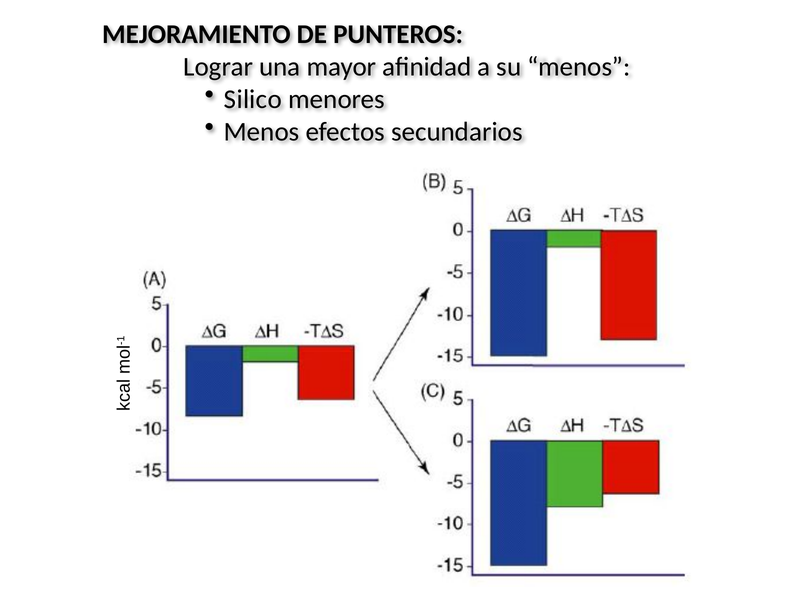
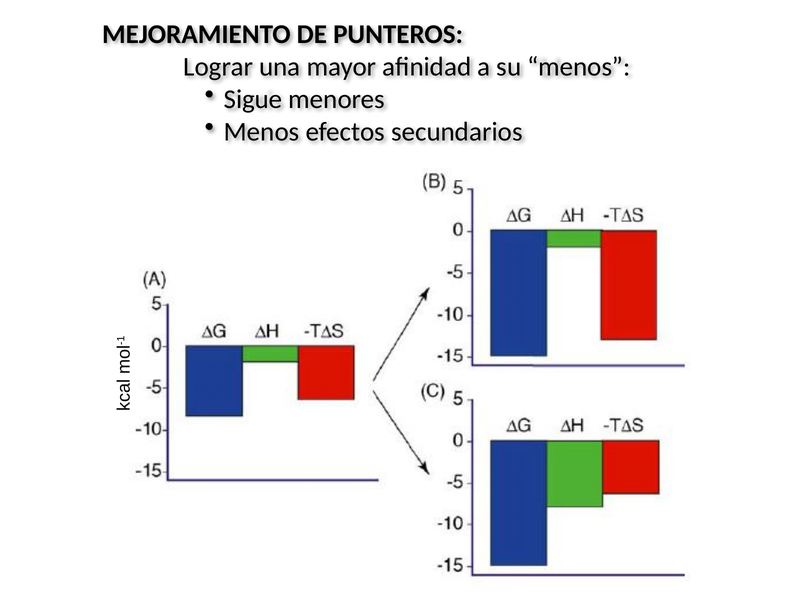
Silico: Silico -> Sigue (253, 99)
